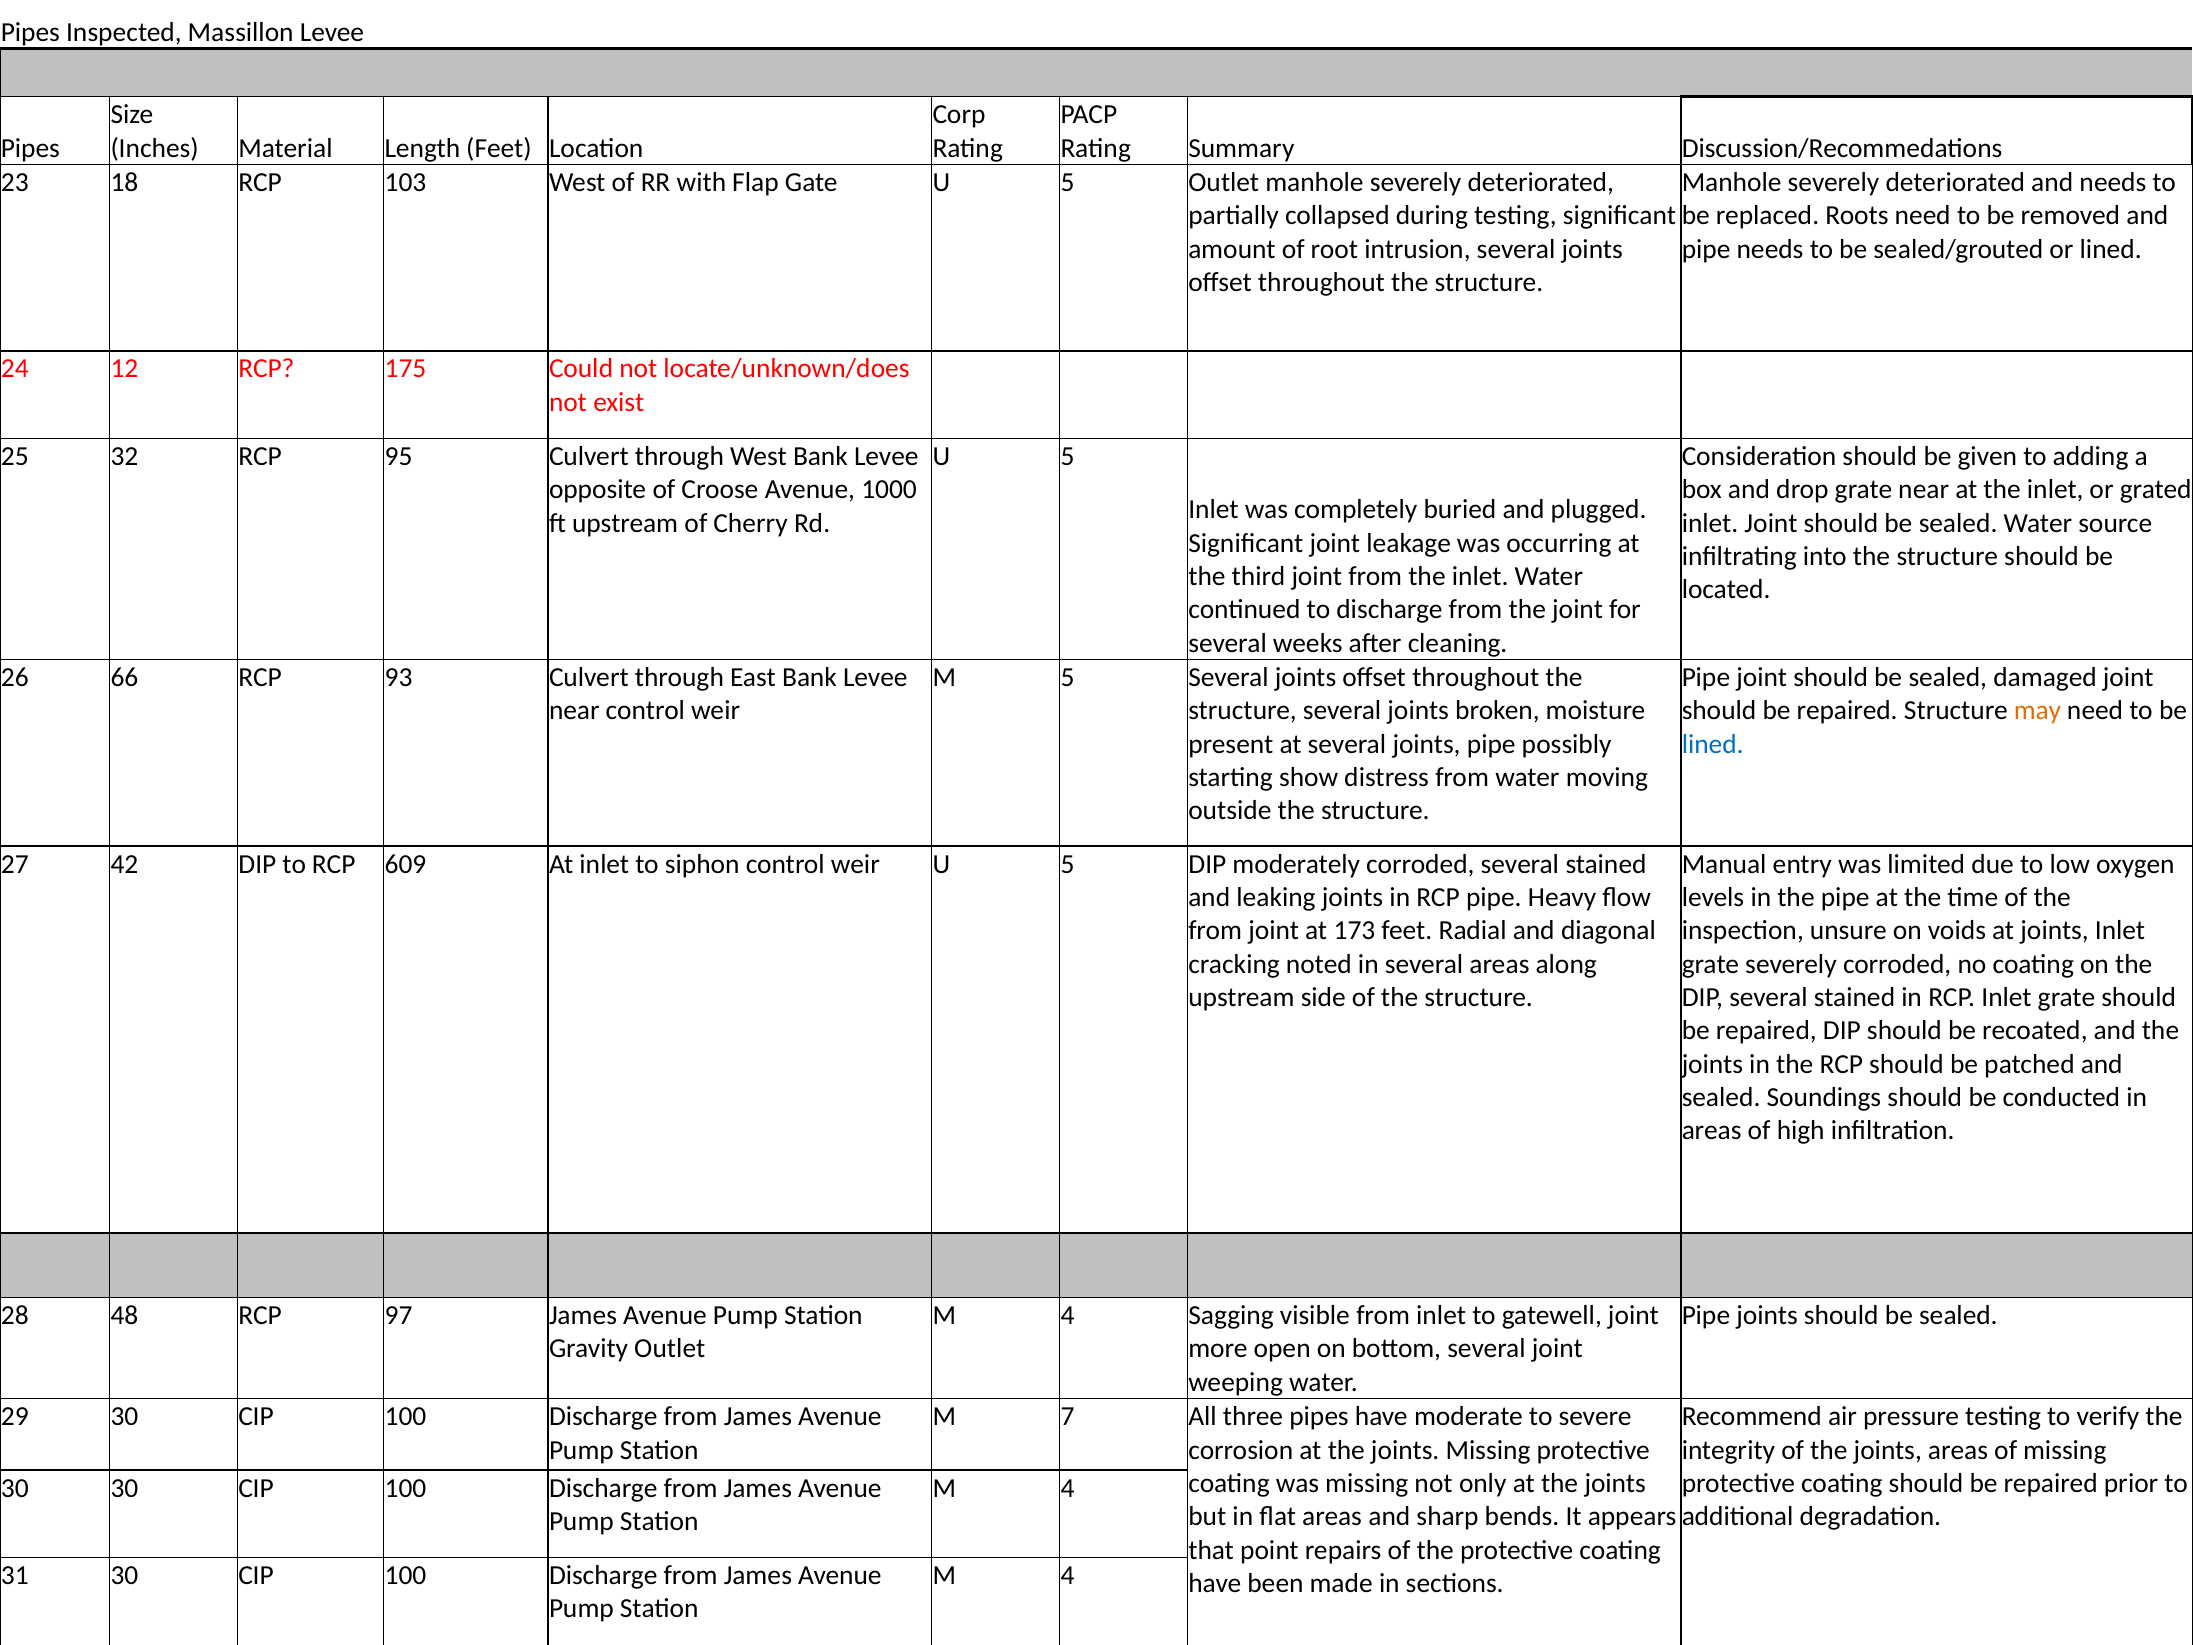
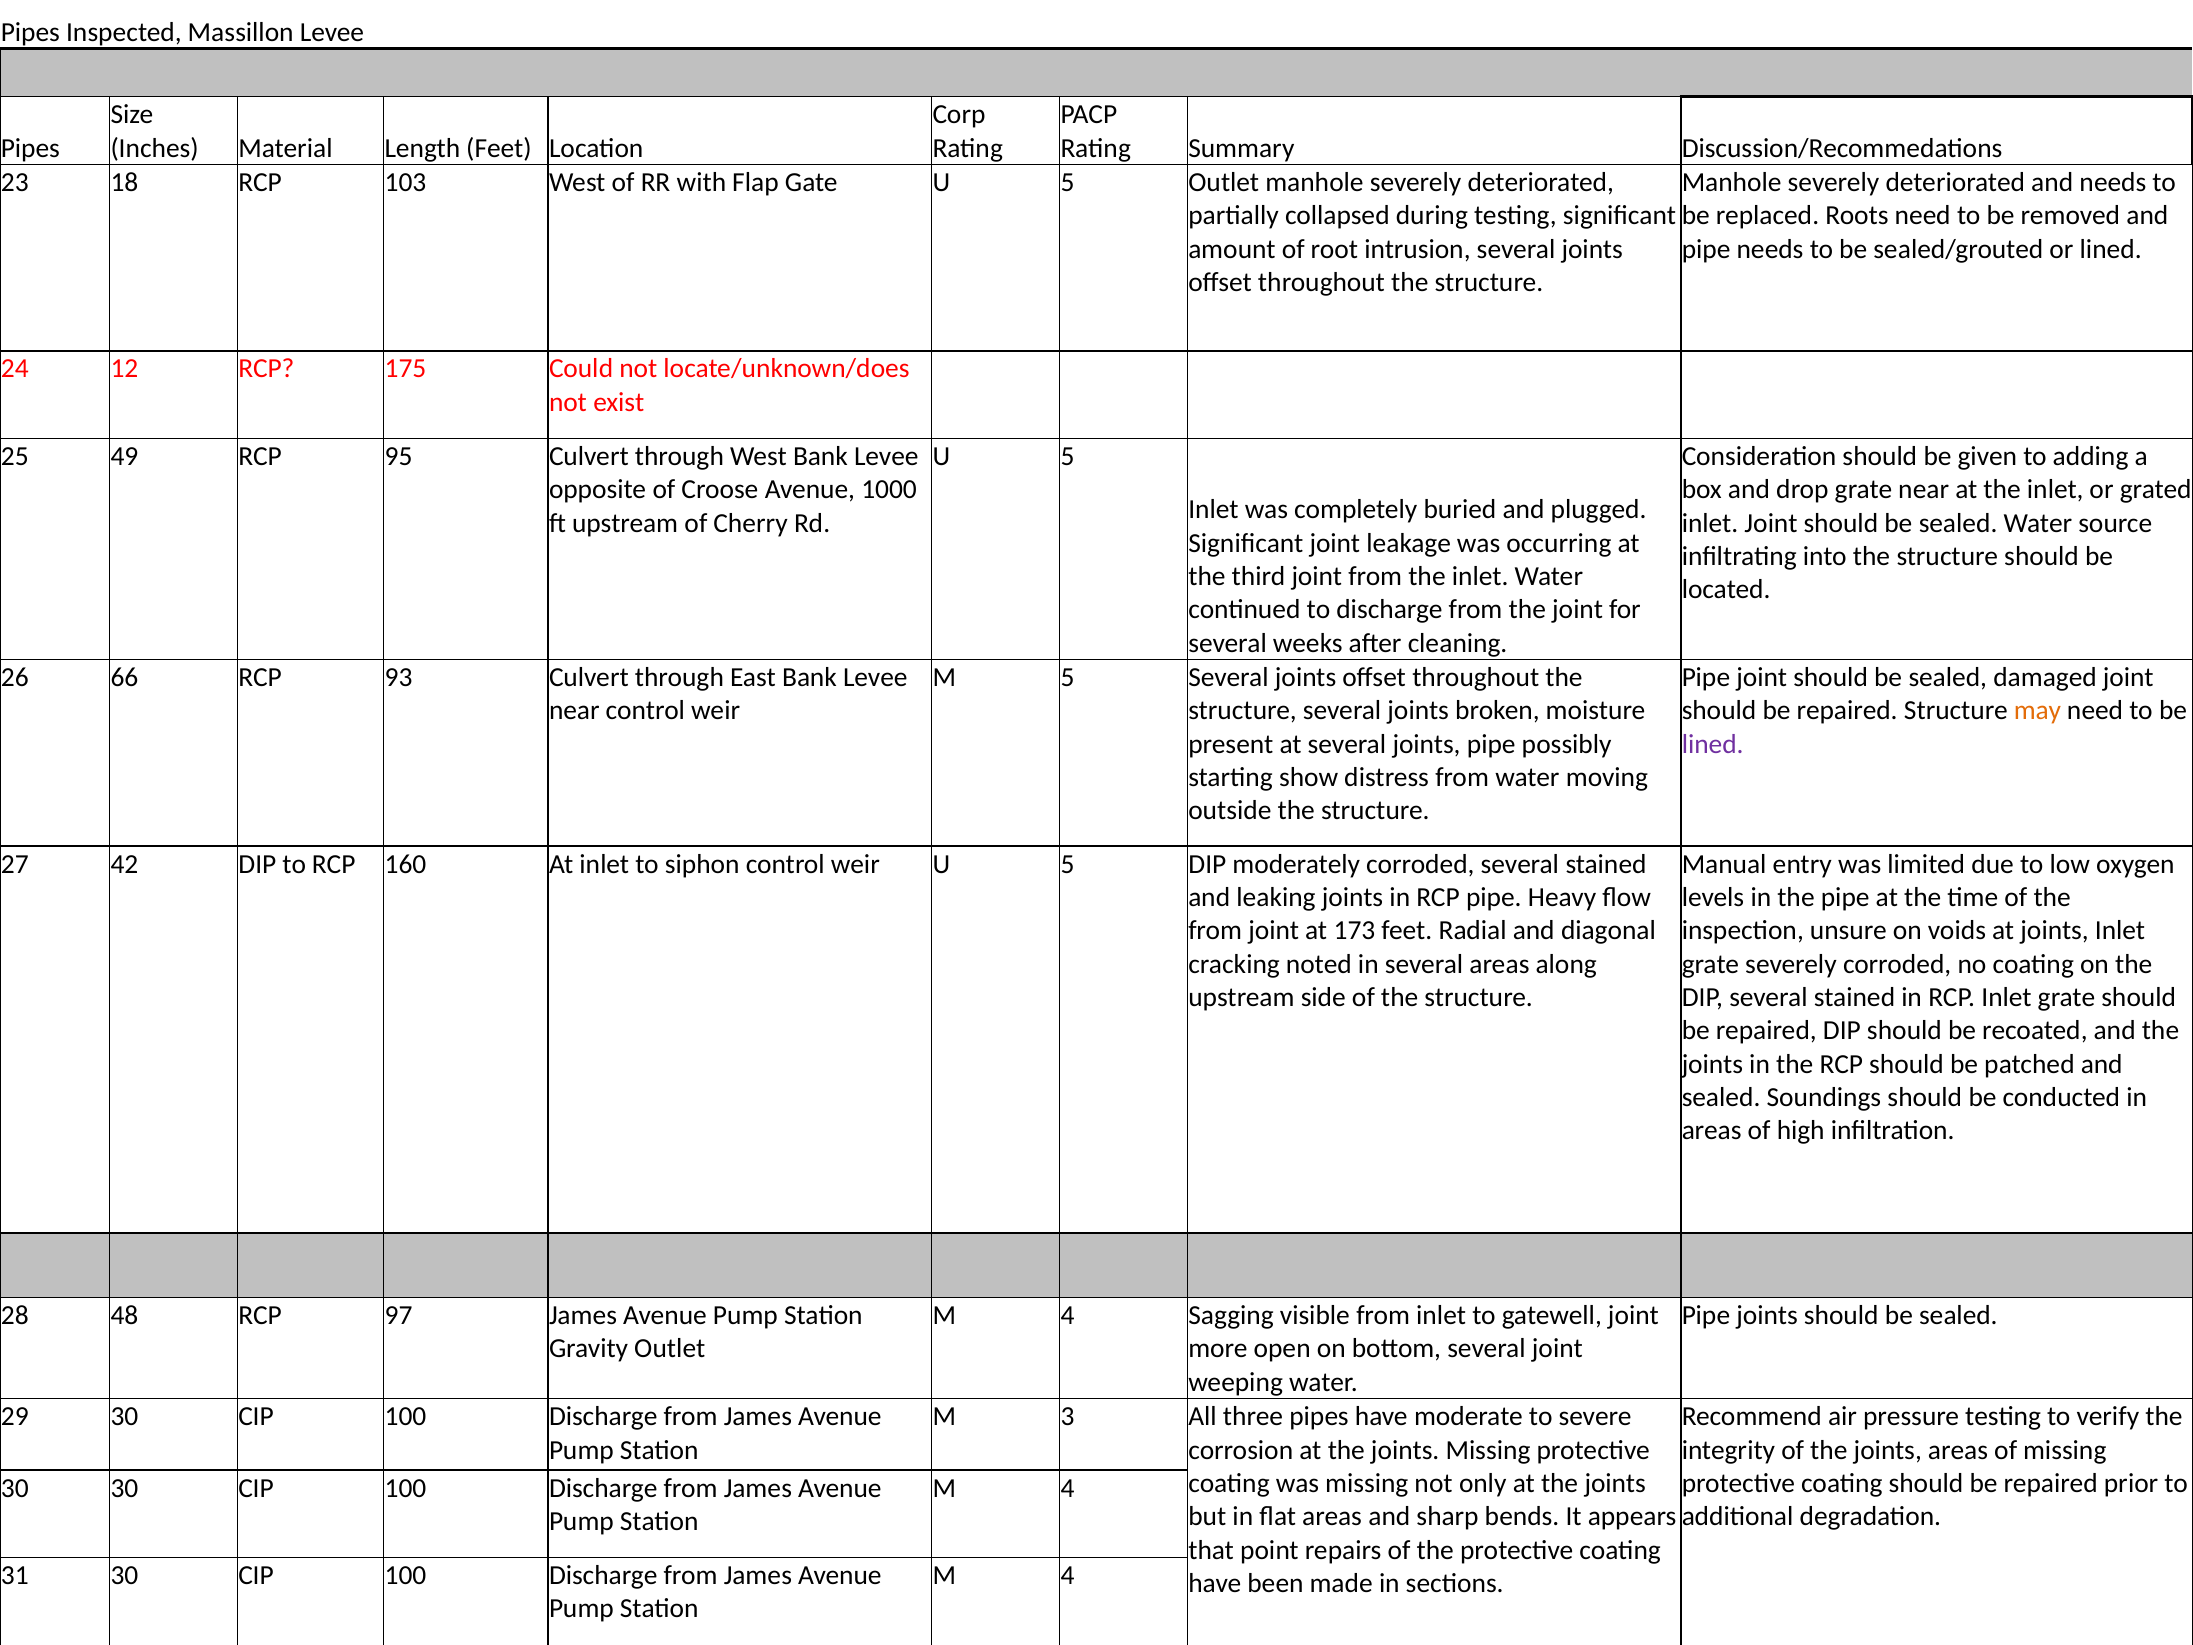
32: 32 -> 49 (124, 456)
lined colour: blue -> purple (1713, 744)
609: 609 -> 160 (405, 864)
7: 7 -> 3 (1068, 1416)
